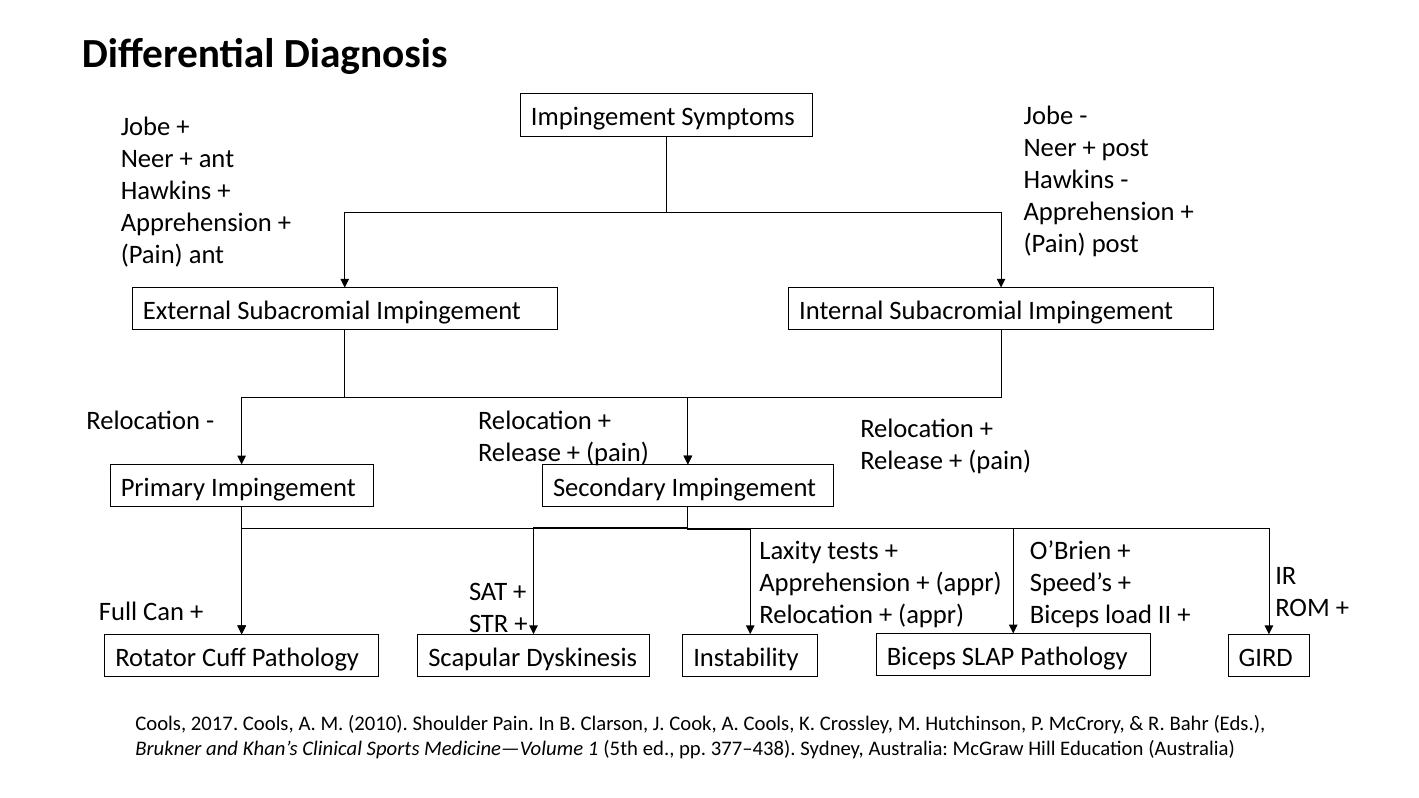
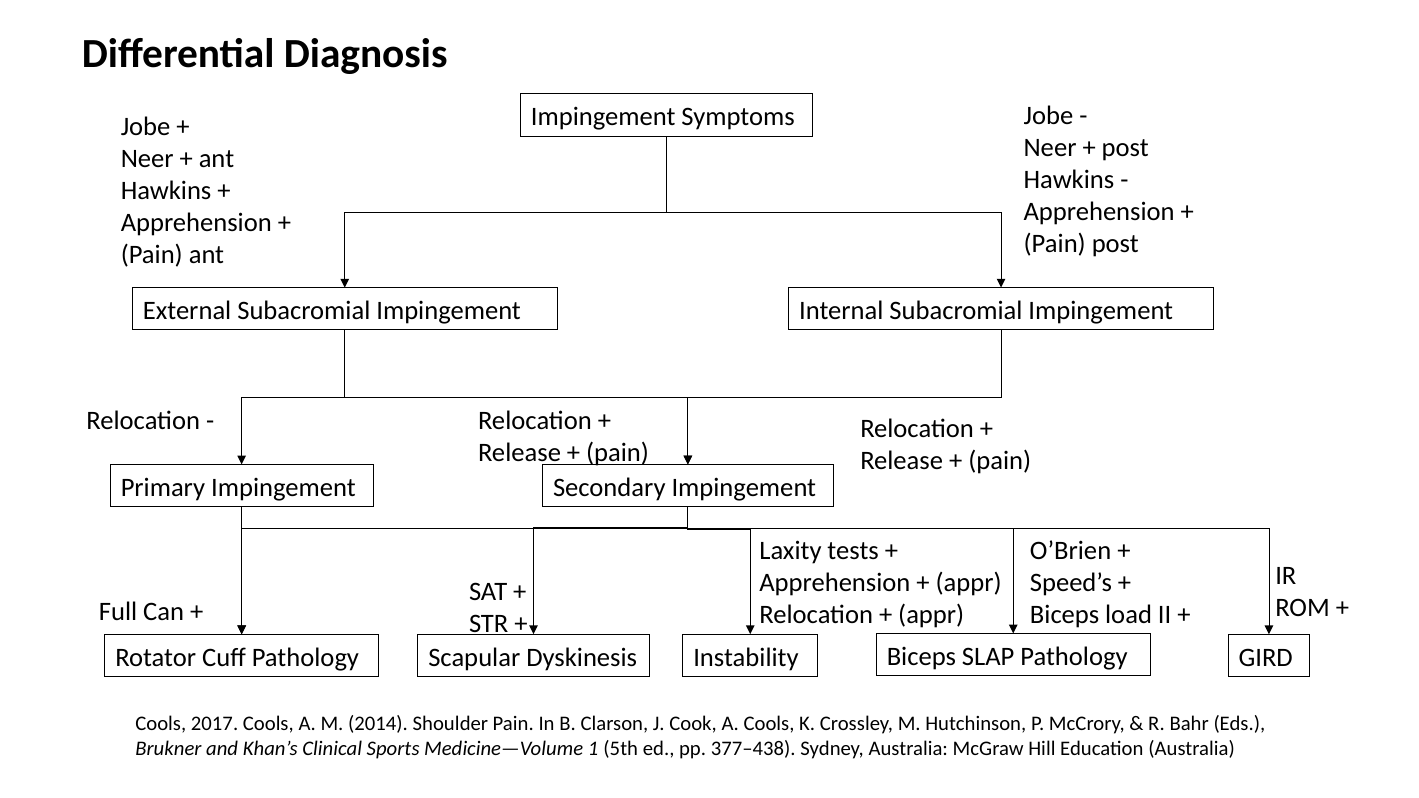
2010: 2010 -> 2014 (378, 724)
